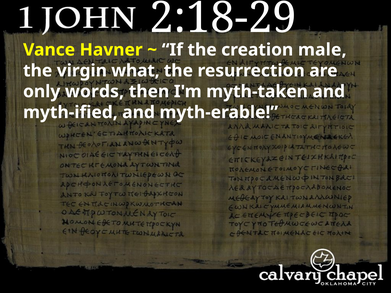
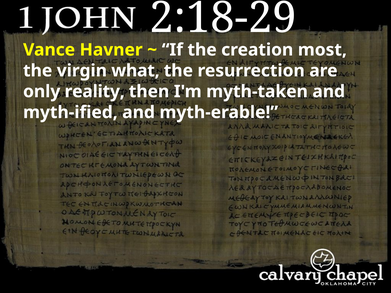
male: male -> most (322, 50)
words: words -> reality (95, 92)
